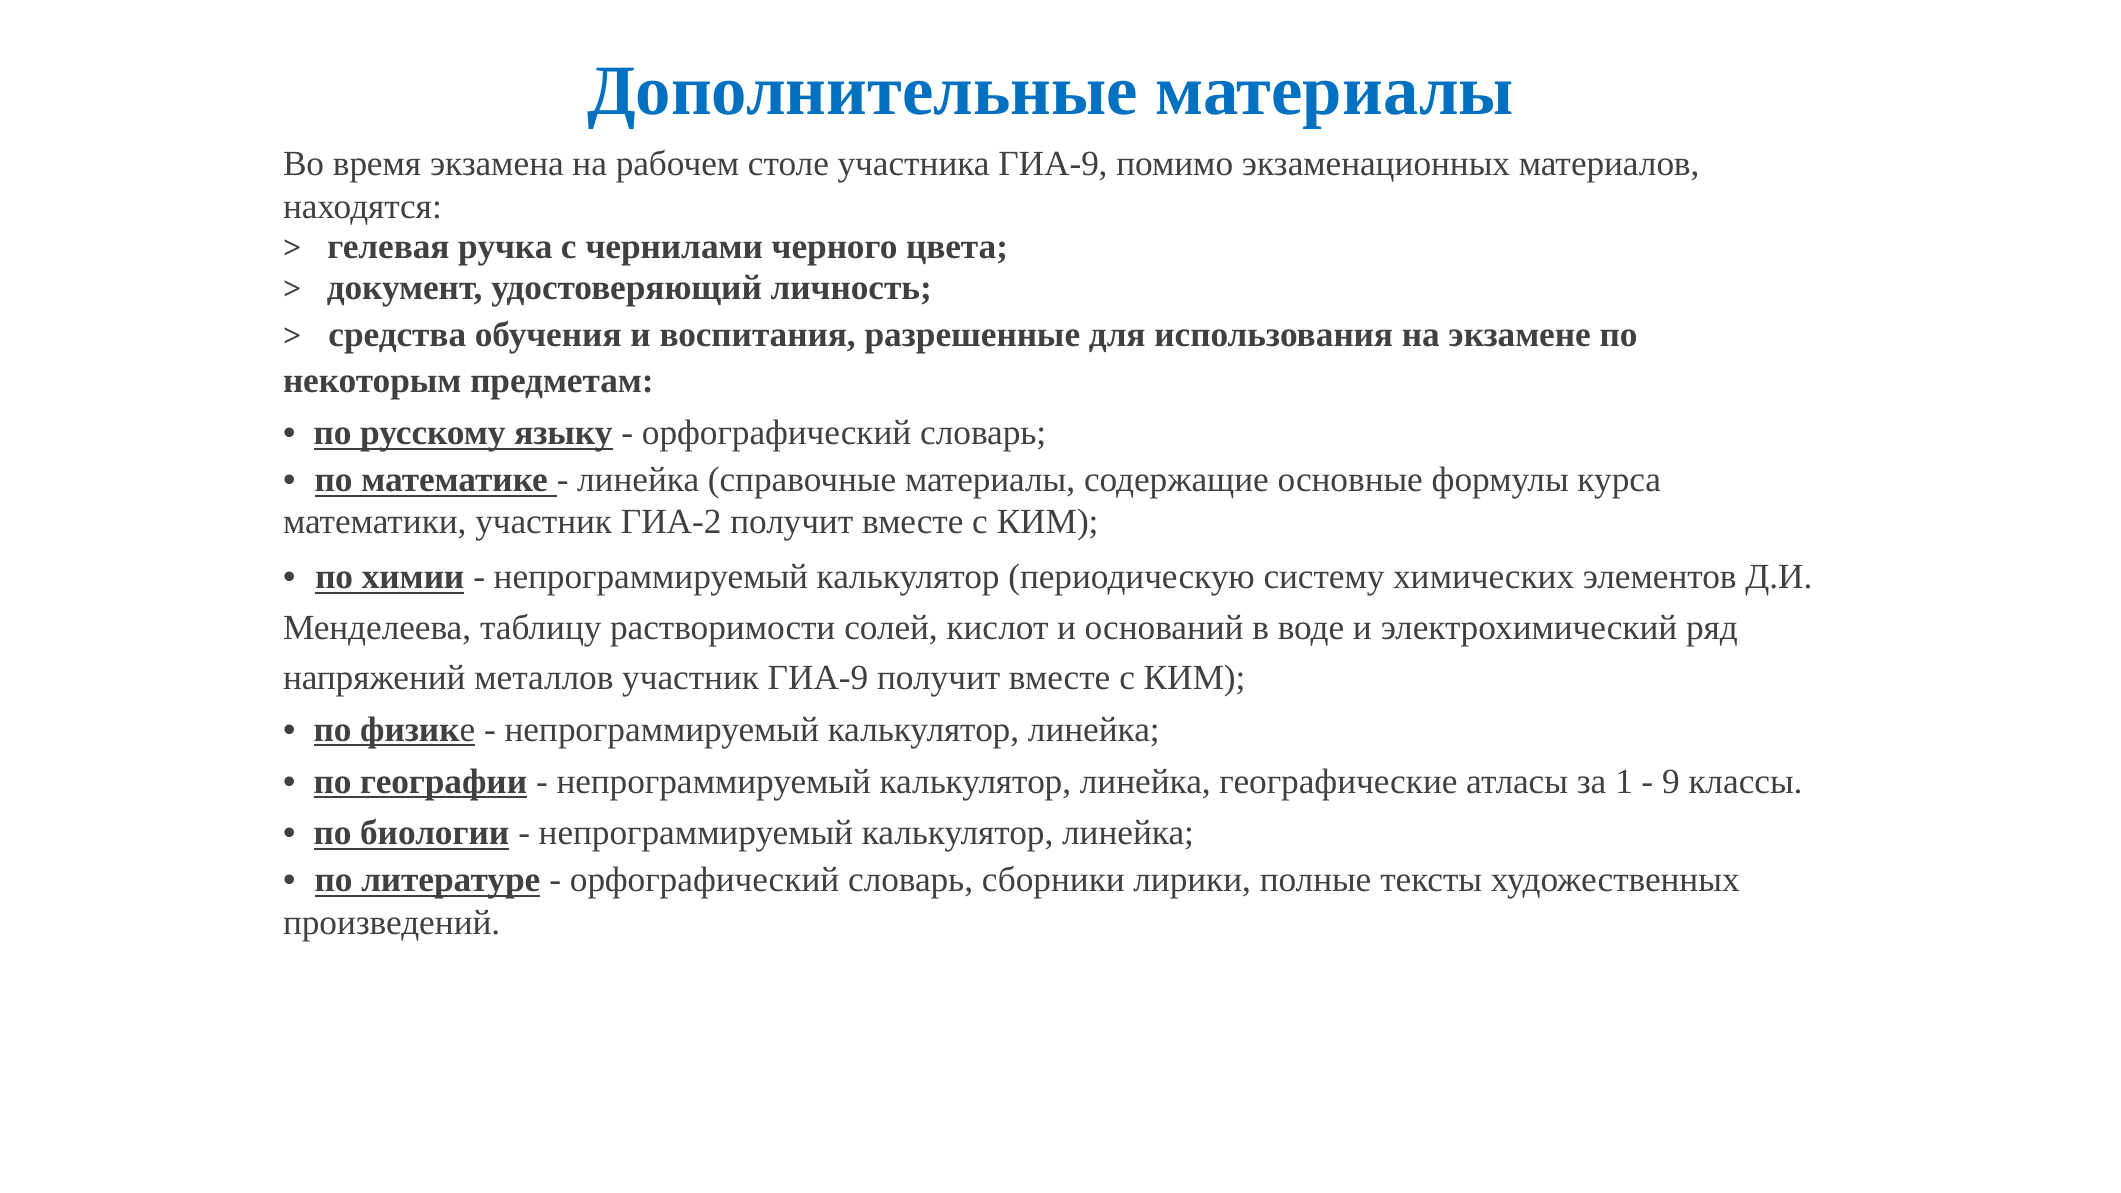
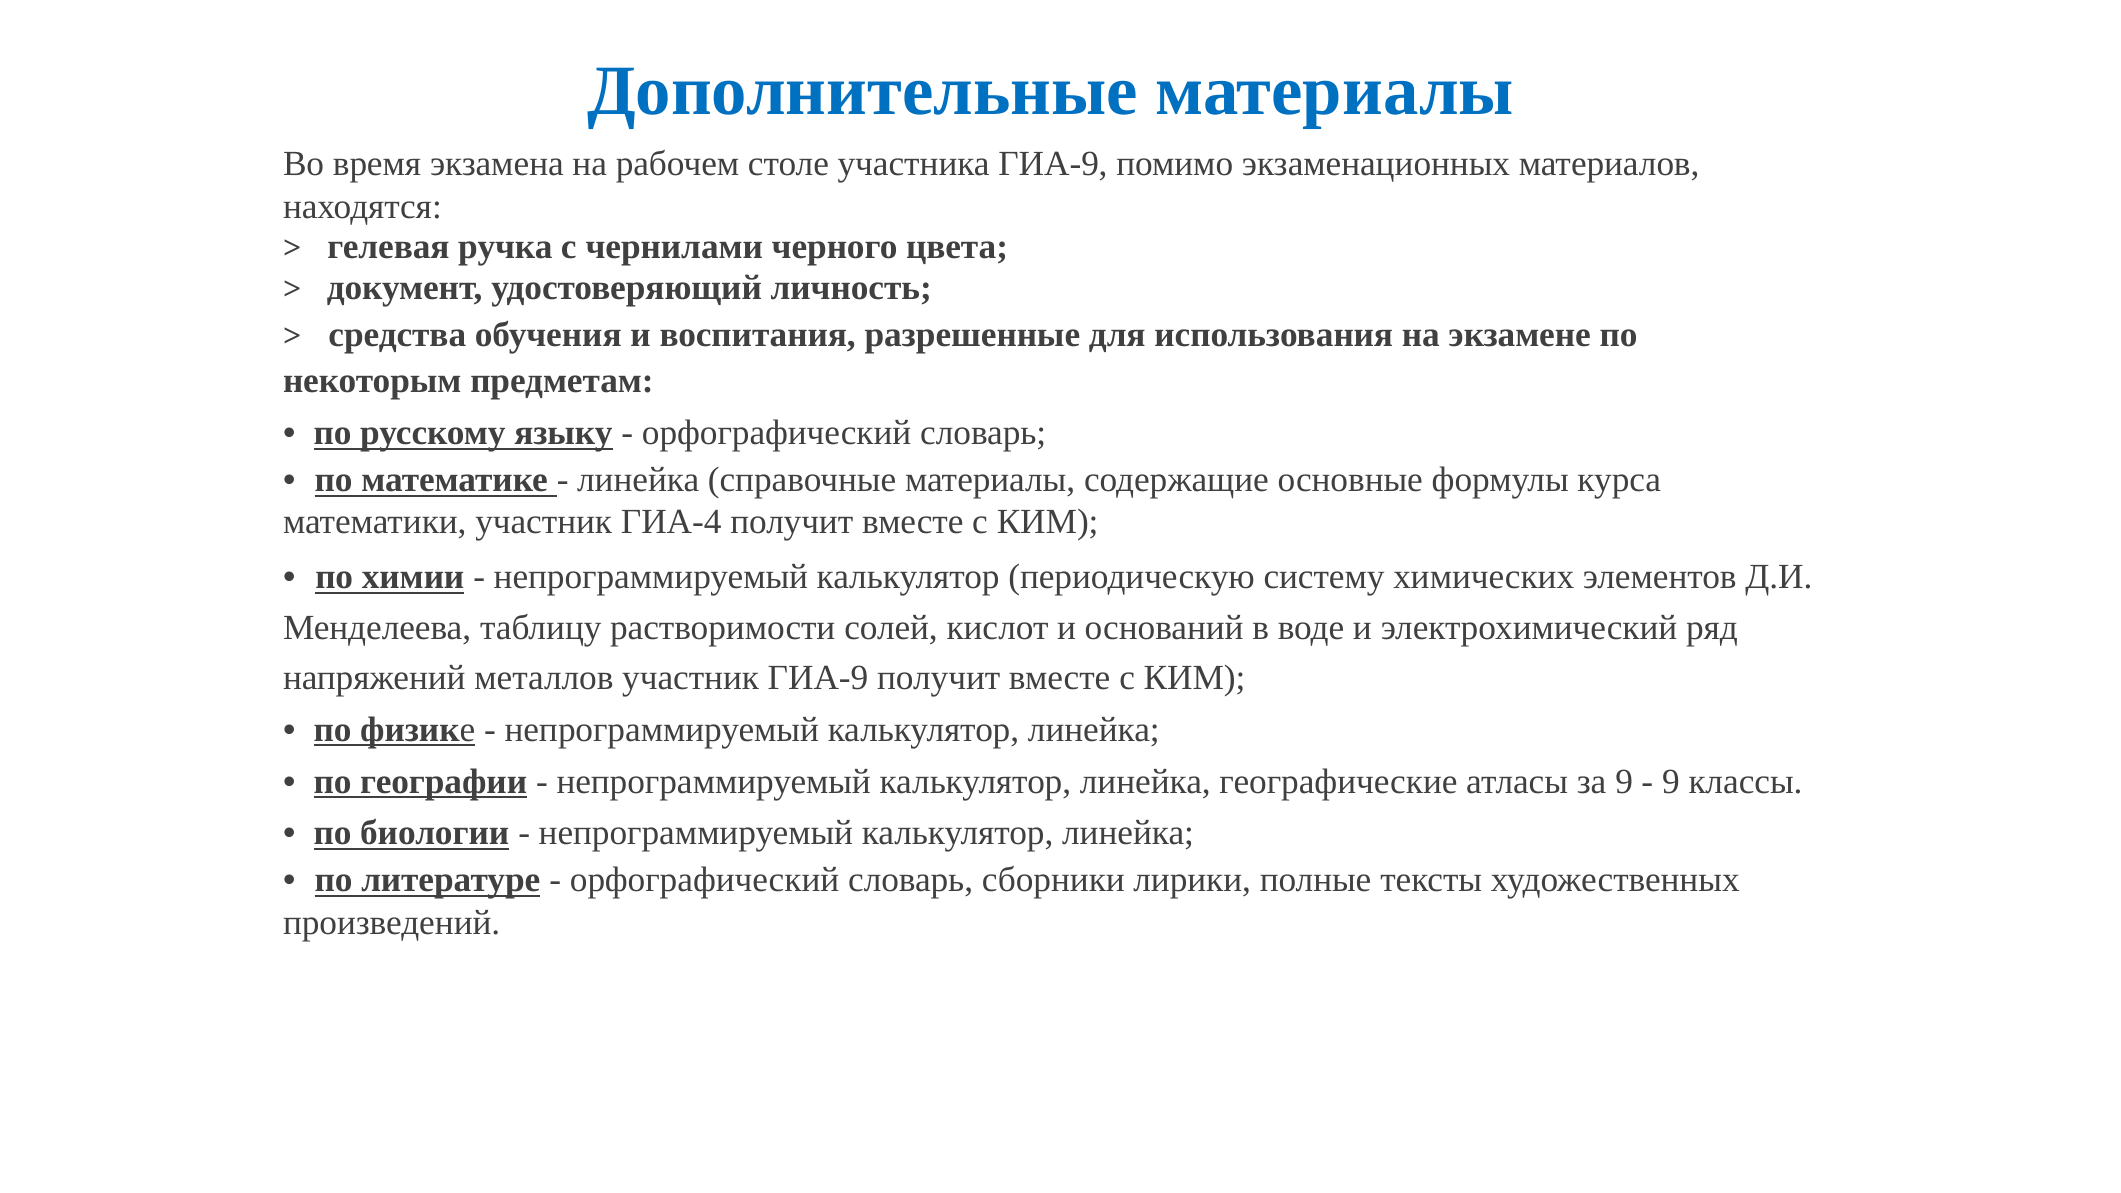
ГИА-2: ГИА-2 -> ГИА-4 (671, 522)
за 1: 1 -> 9 (1624, 782)
